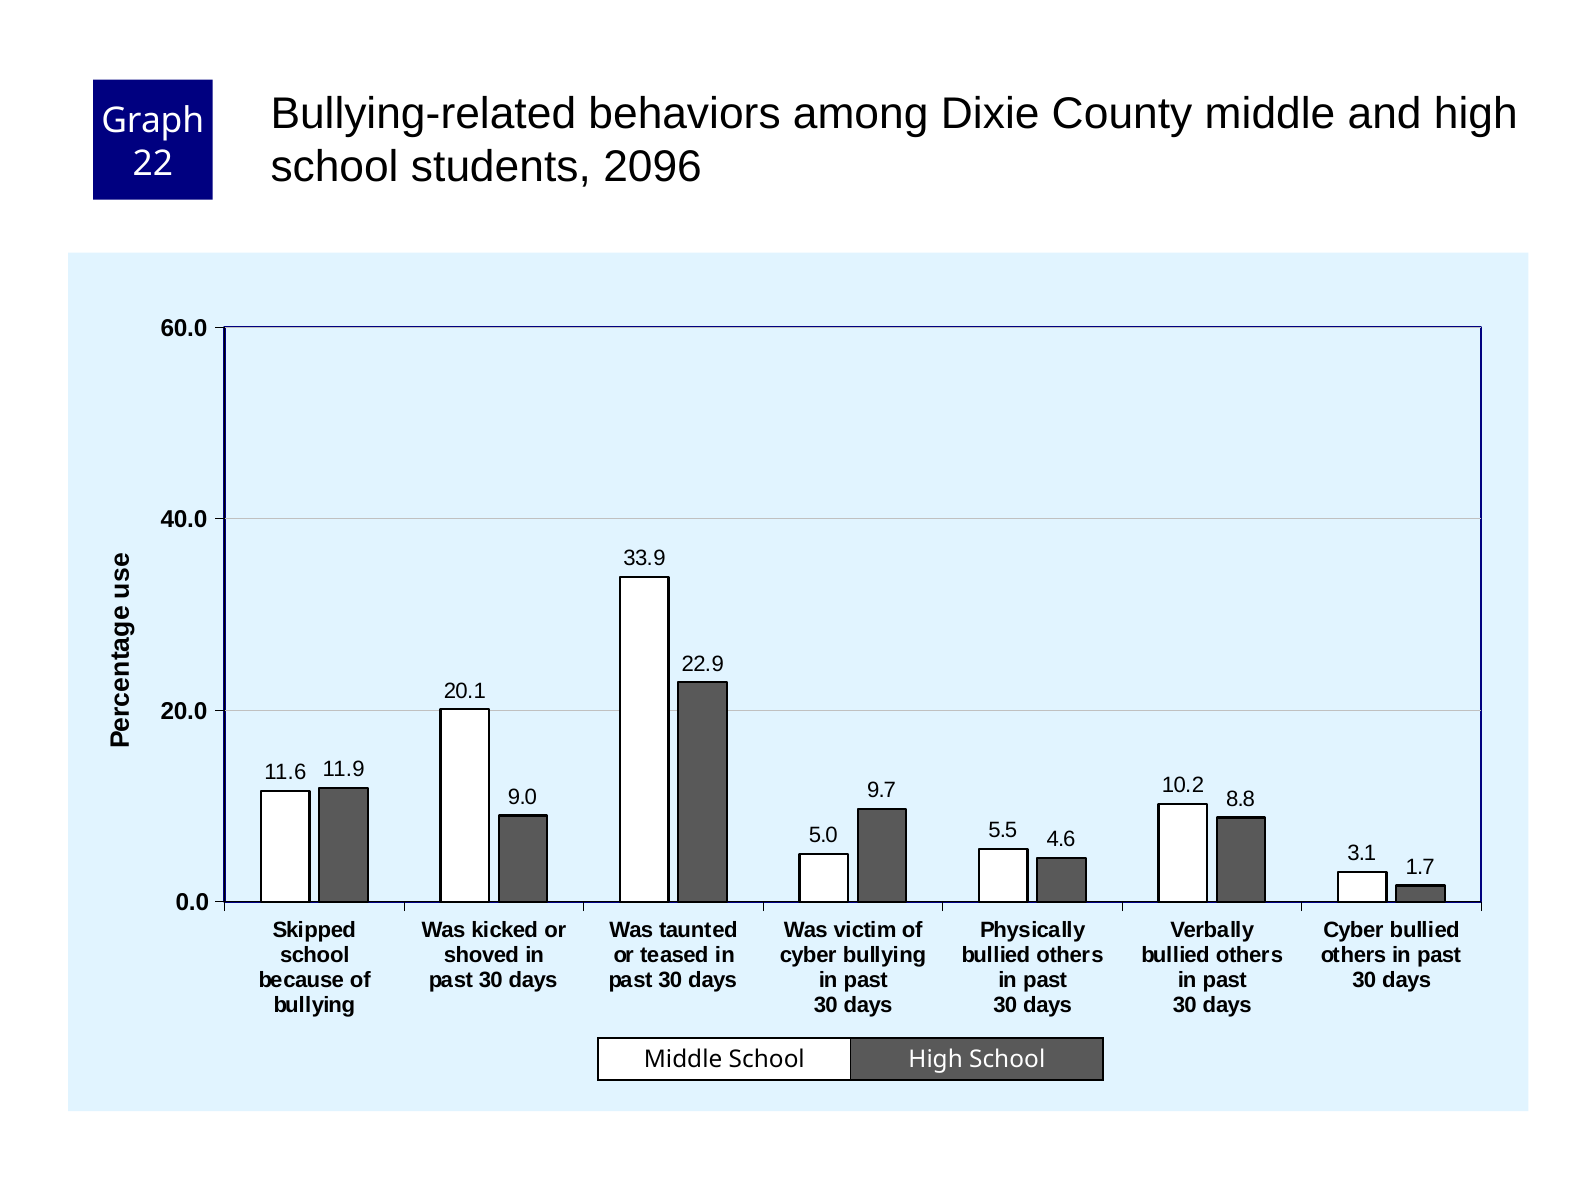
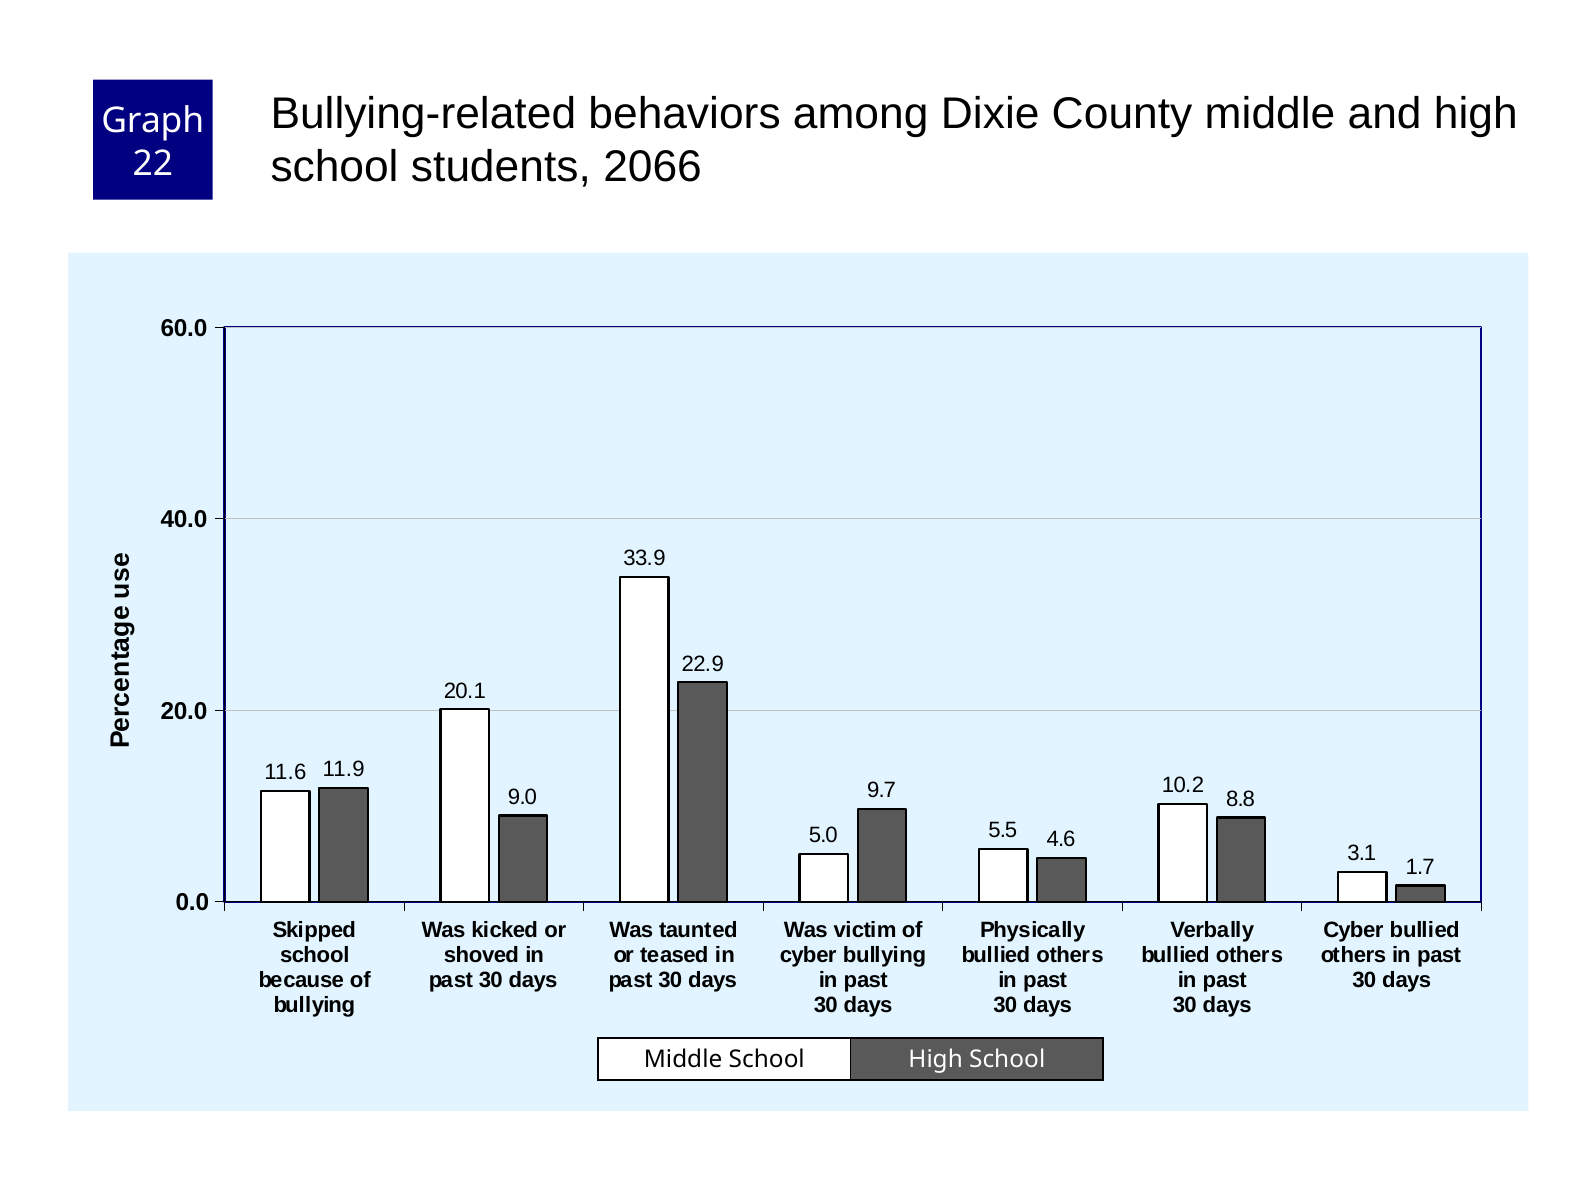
2096: 2096 -> 2066 (653, 167)
